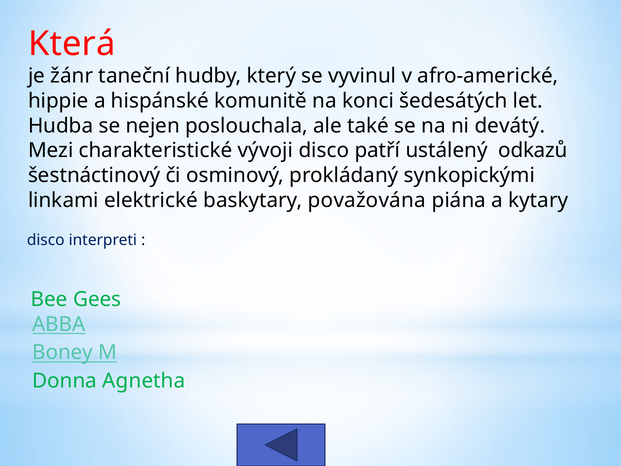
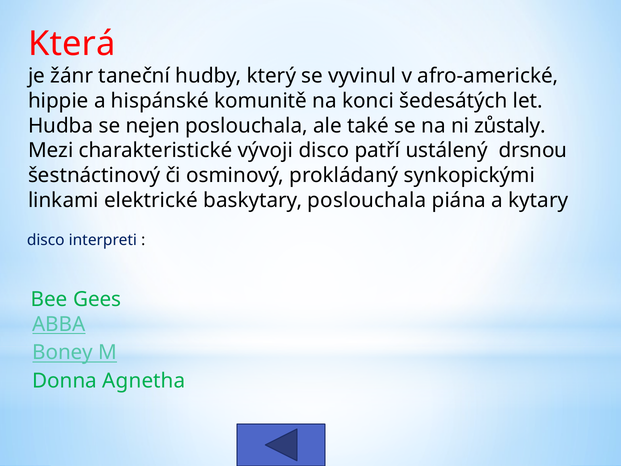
devátý: devátý -> zůstaly (510, 126)
odkazů: odkazů -> drsnou (533, 151)
baskytary považována: považována -> poslouchala (367, 200)
